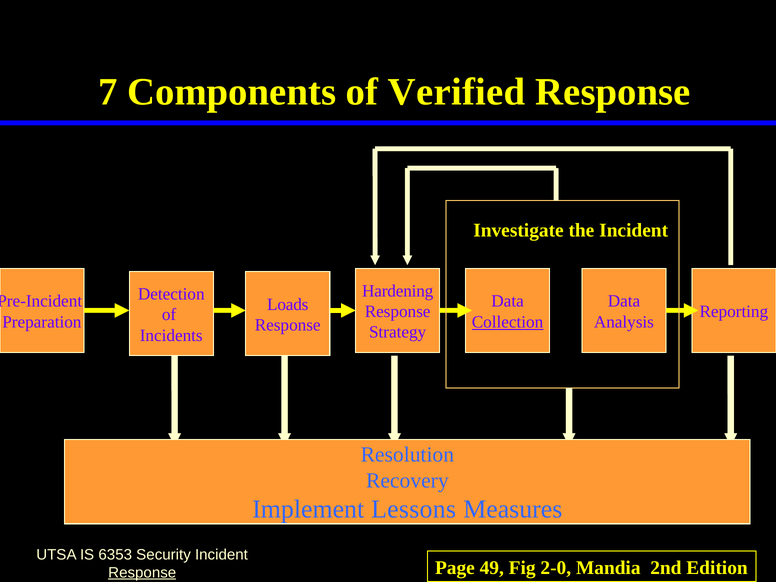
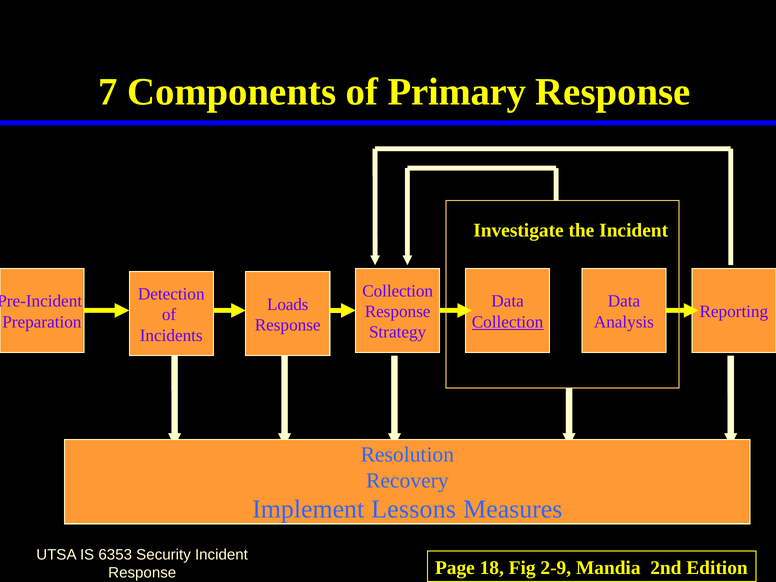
Verified: Verified -> Primary (457, 92)
Hardening: Hardening -> Collection (398, 291)
49: 49 -> 18 (492, 568)
2-0: 2-0 -> 2-9 (556, 568)
Response underline: present -> none (142, 573)
